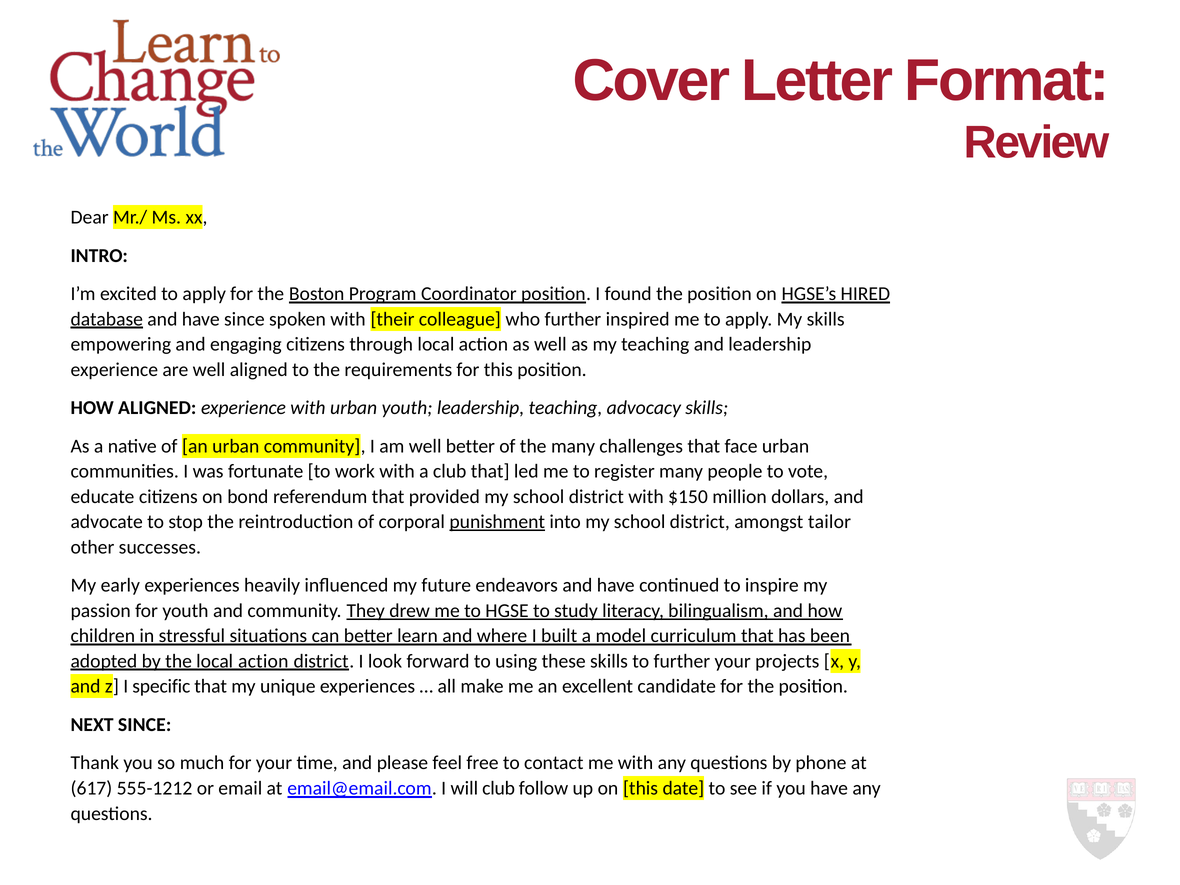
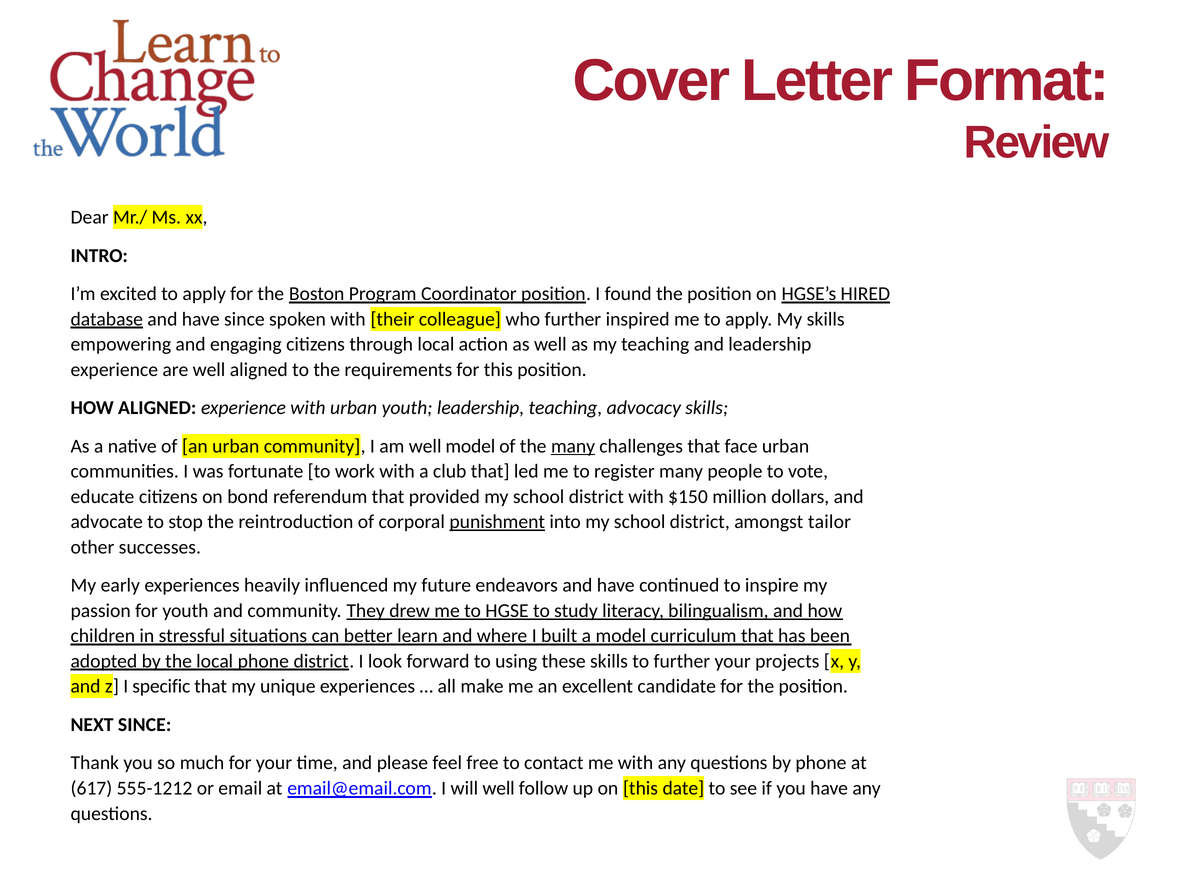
well better: better -> model (470, 446)
many underline: none -> present (573, 446)
the local action: action -> phone (263, 661)
will club: club -> well (499, 788)
